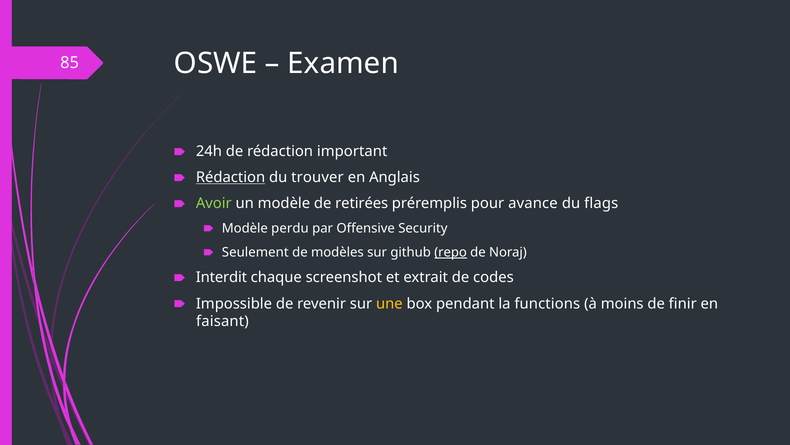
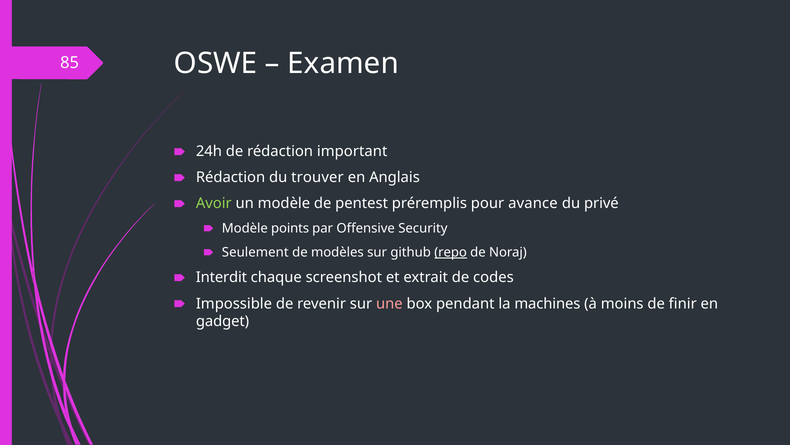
Rédaction underline: present -> none (231, 177)
retirées: retirées -> pentest (362, 203)
flags: flags -> privé (601, 203)
perdu: perdu -> points (290, 228)
une colour: yellow -> pink (389, 303)
functions: functions -> machines (547, 303)
faisant: faisant -> gadget (223, 321)
